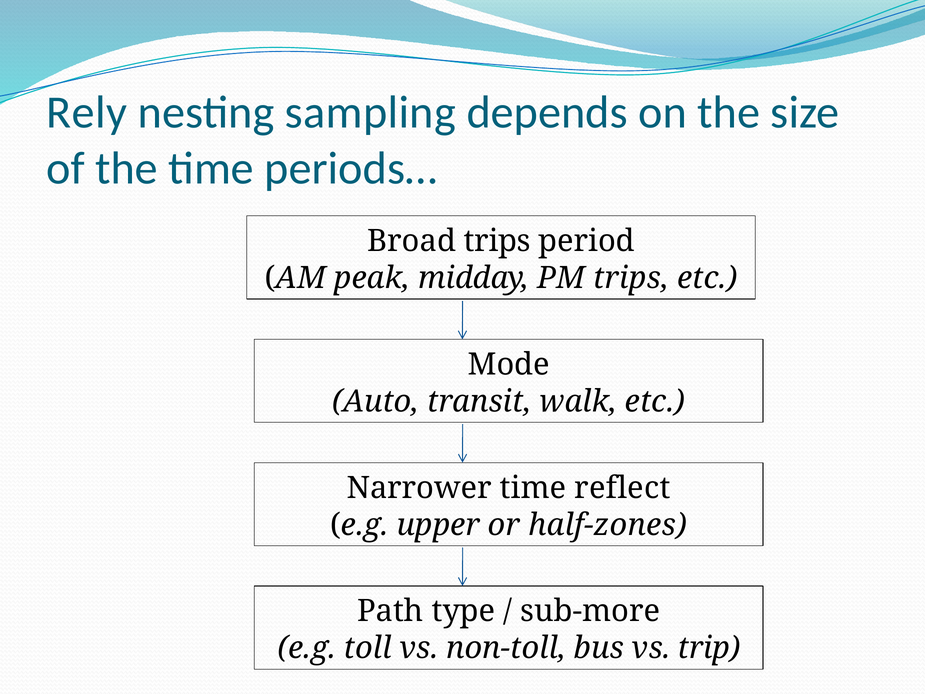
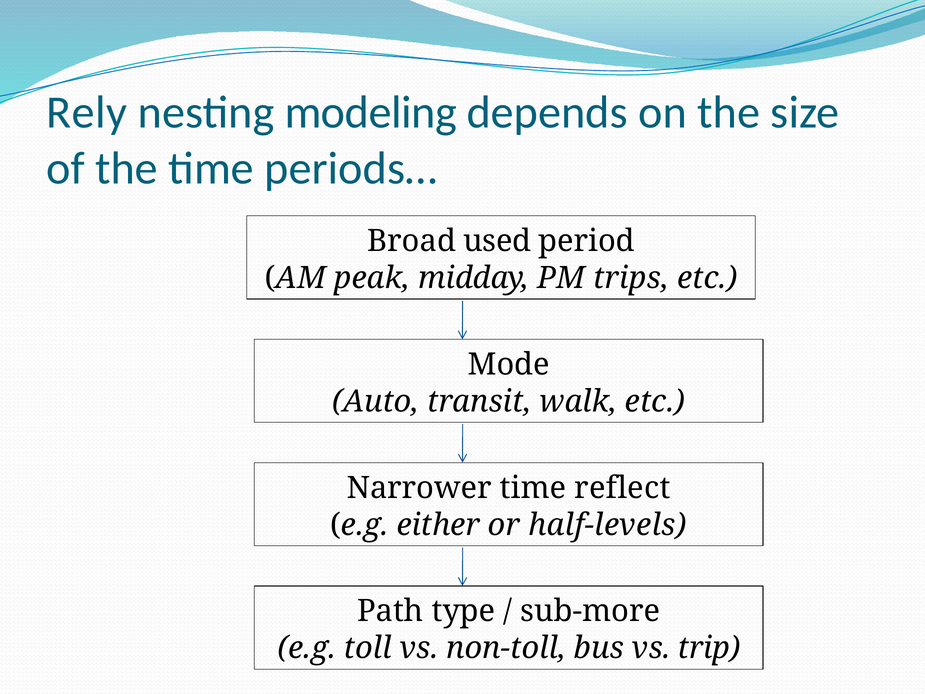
sampling: sampling -> modeling (371, 113)
Broad trips: trips -> used (497, 241)
upper: upper -> either (438, 525)
half-zones: half-zones -> half-levels (607, 525)
